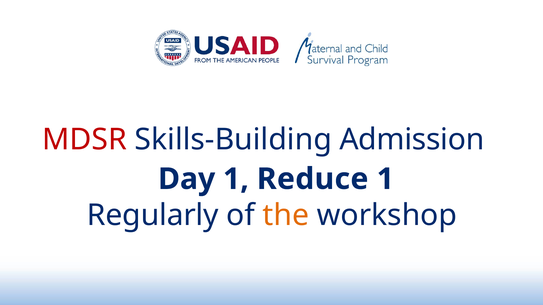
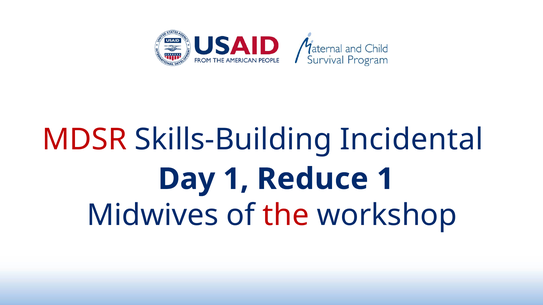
Admission: Admission -> Incidental (412, 140)
Regularly: Regularly -> Midwives (153, 215)
the colour: orange -> red (286, 215)
